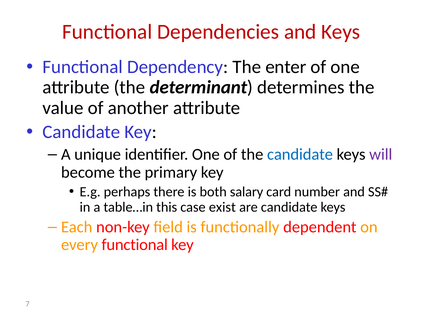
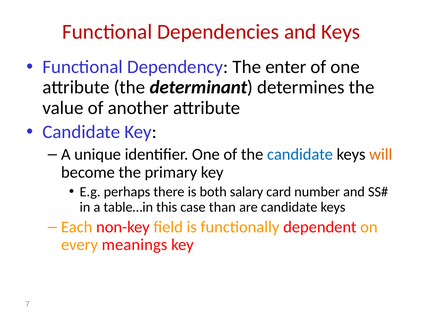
will colour: purple -> orange (381, 154)
exist: exist -> than (222, 207)
every functional: functional -> meanings (135, 245)
